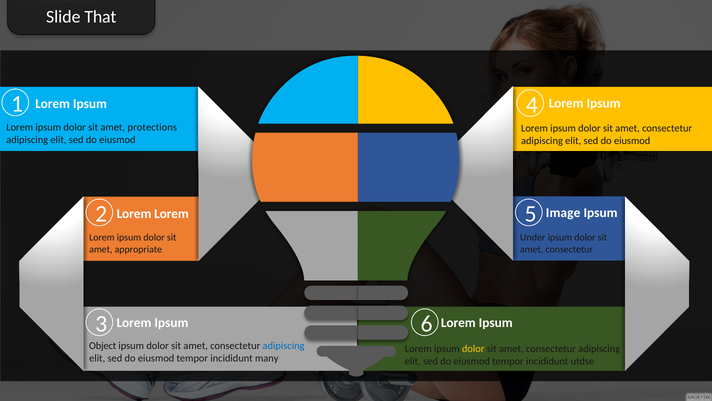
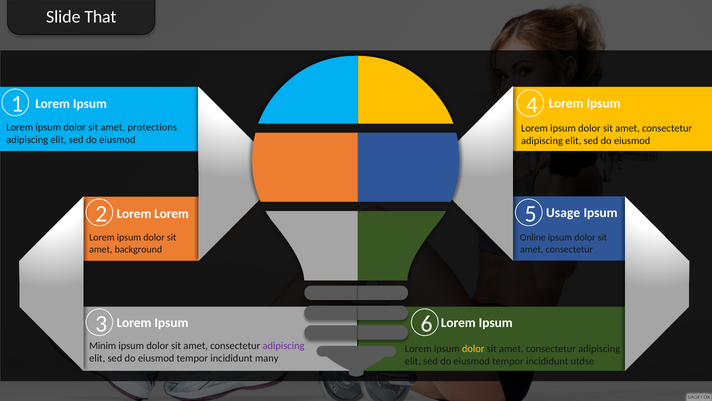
Image: Image -> Usage (563, 213)
Under: Under -> Online (533, 237)
appropriate: appropriate -> background (138, 249)
Object: Object -> Minim (103, 345)
adipiscing colour: blue -> purple (284, 345)
